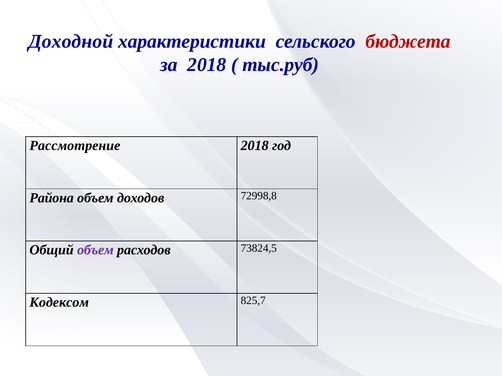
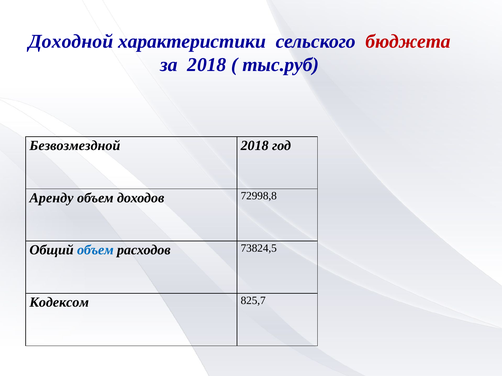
Рассмотрение: Рассмотрение -> Безвозмездной (75, 146)
Района: Района -> Аренду (51, 198)
объем colour: purple -> blue (95, 250)
